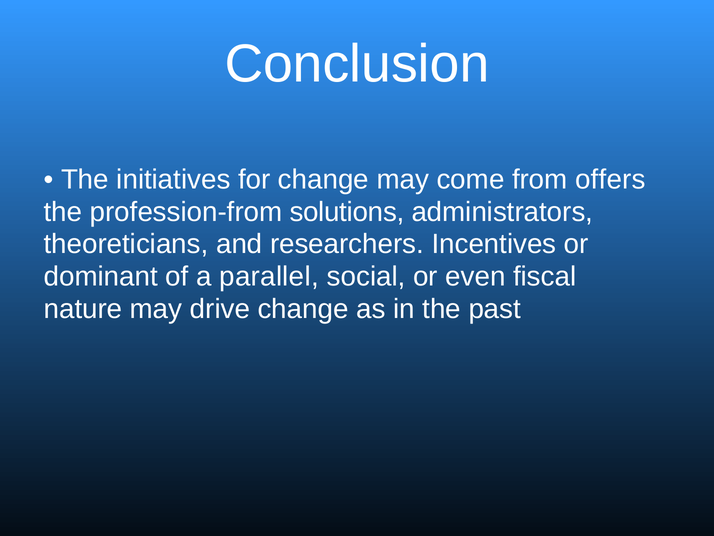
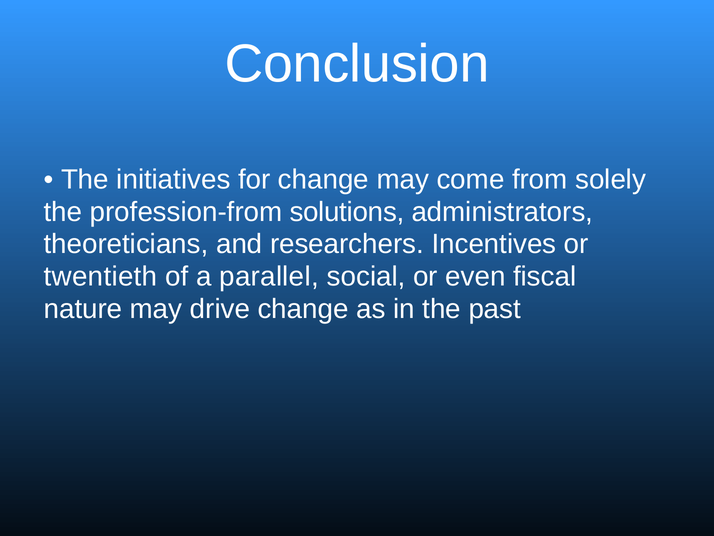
offers: offers -> solely (611, 180)
dominant: dominant -> twentieth (101, 276)
